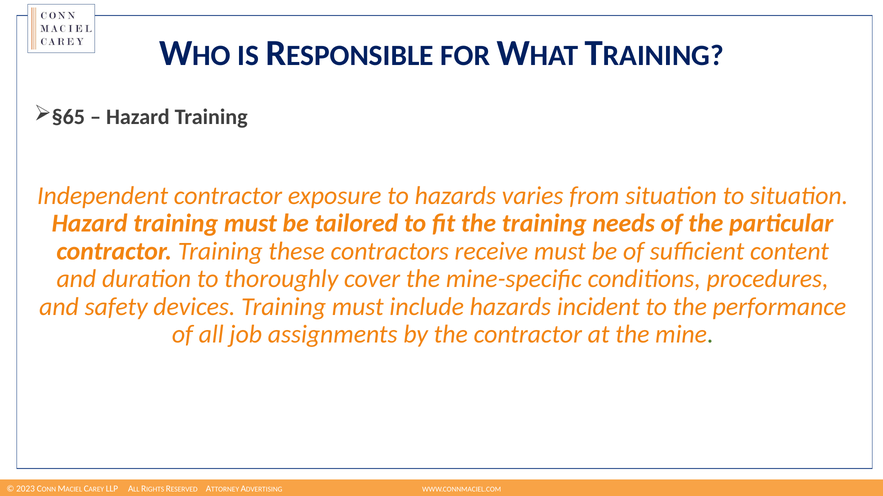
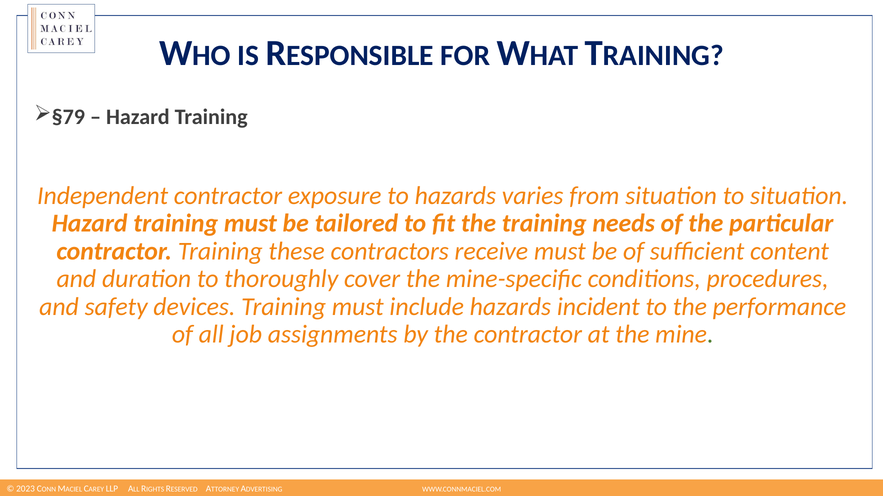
§65: §65 -> §79 (68, 117)
